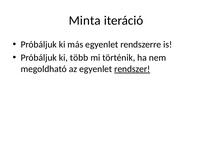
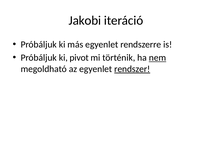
Minta: Minta -> Jakobi (85, 21)
több: több -> pivot (79, 58)
nem underline: none -> present (157, 58)
